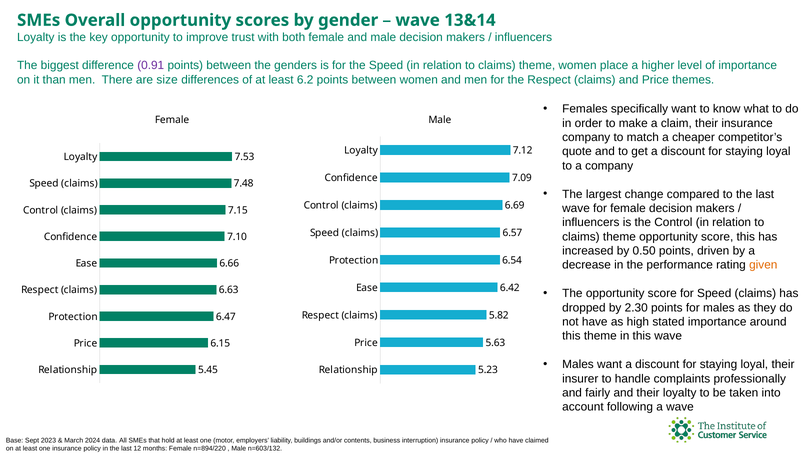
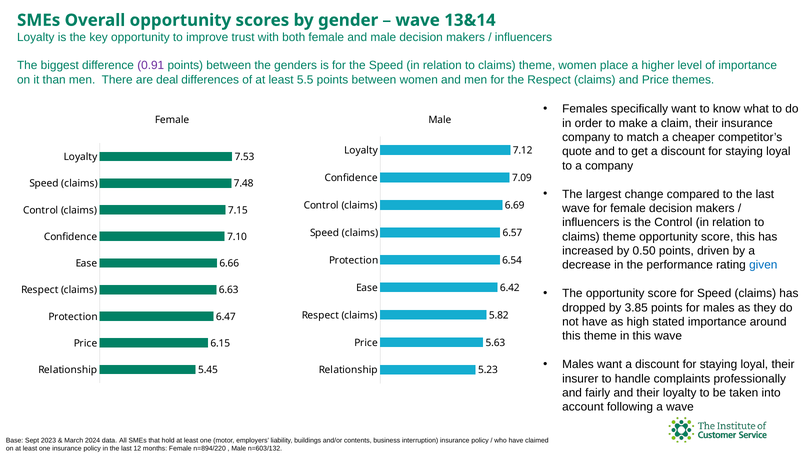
size: size -> deal (167, 80)
6.2: 6.2 -> 5.5 (305, 80)
given colour: orange -> blue (763, 265)
2.30: 2.30 -> 3.85 (636, 308)
